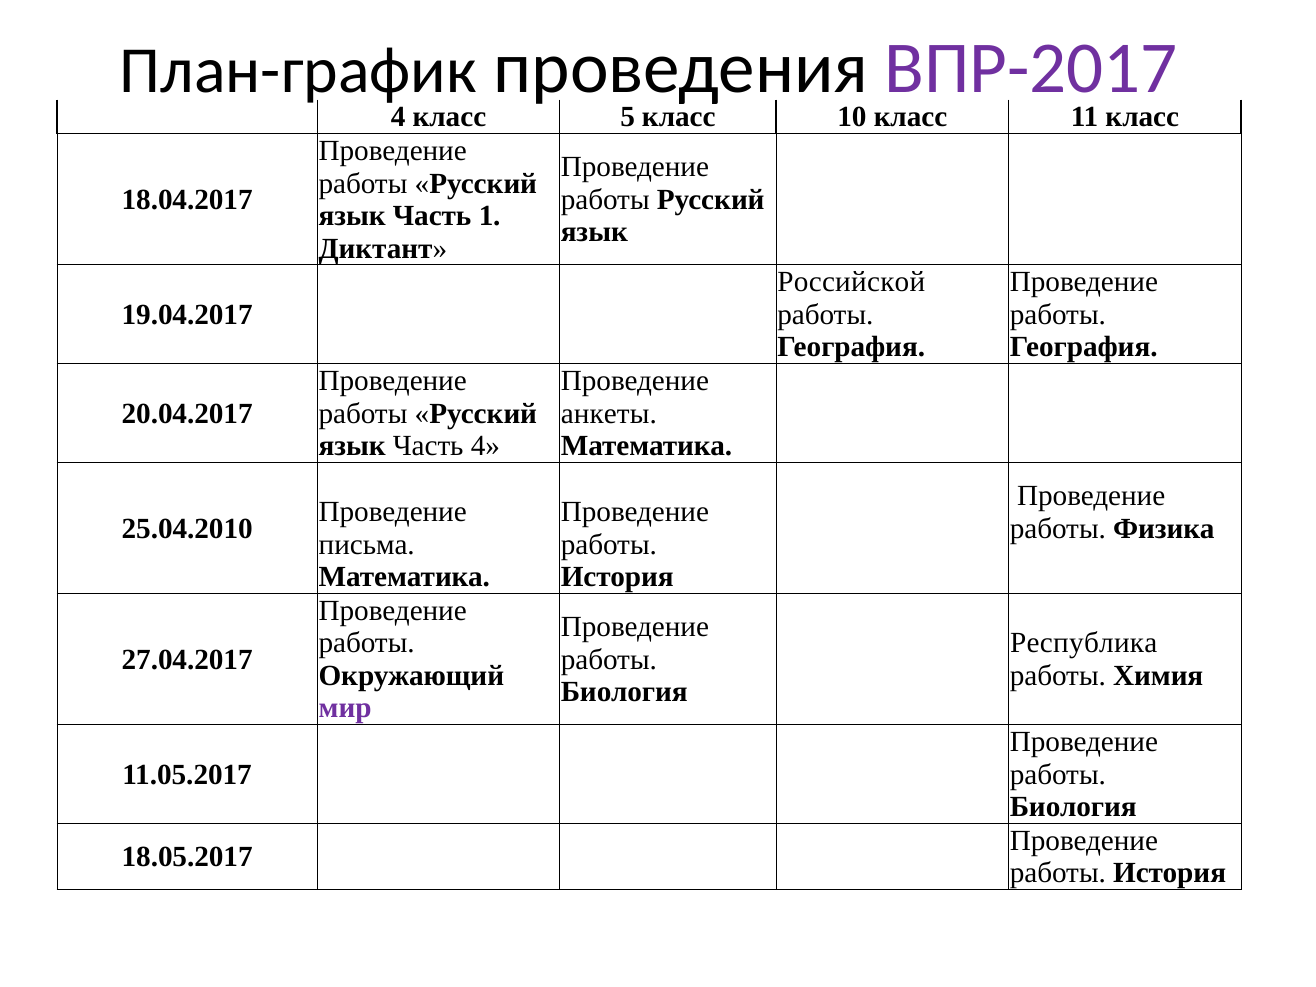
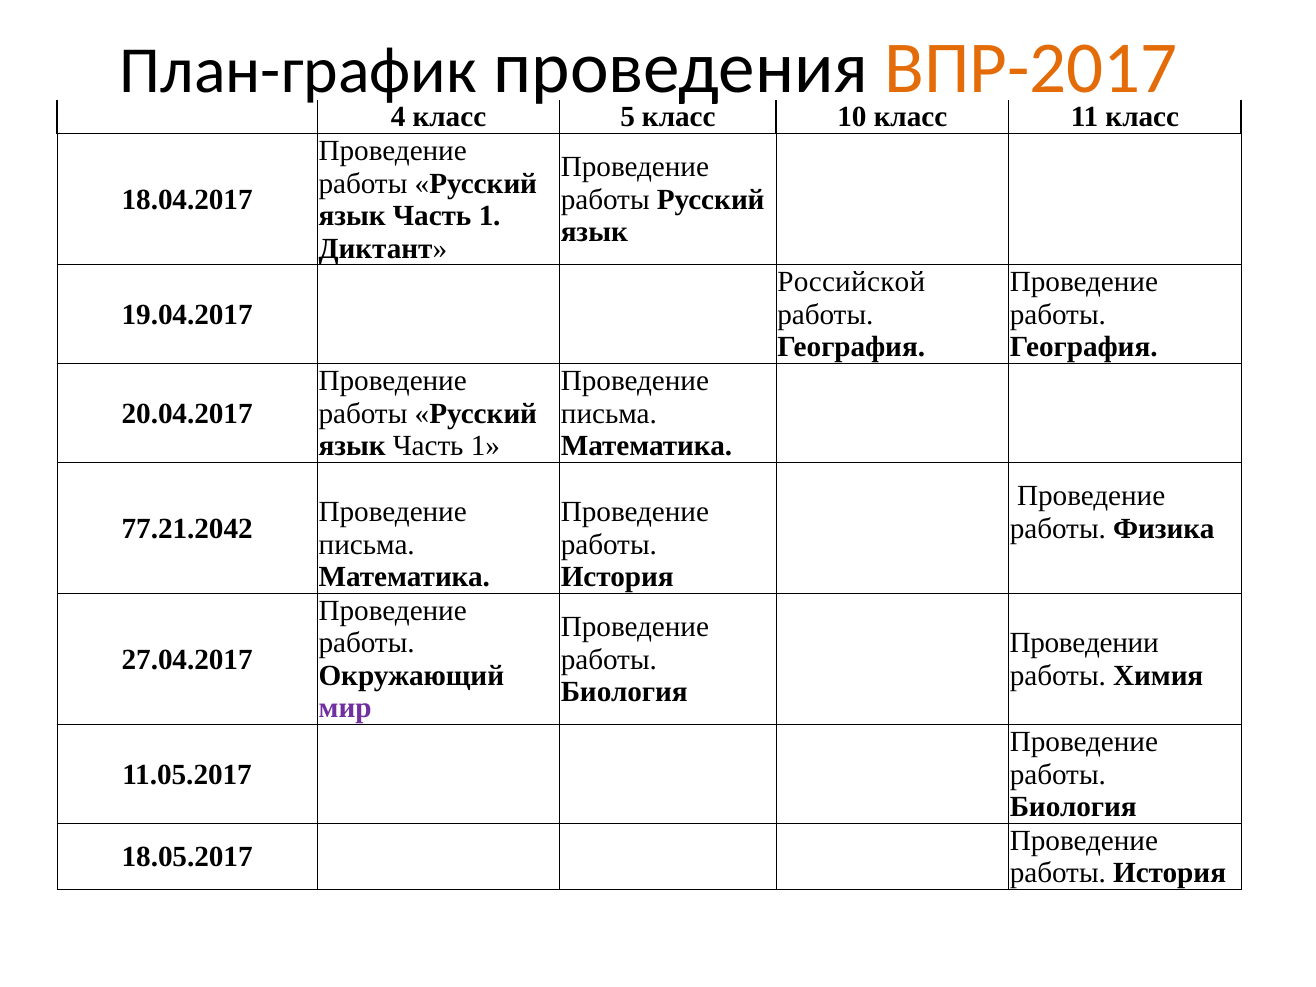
ВПР-2017 colour: purple -> orange (1031, 69)
анкеты: анкеты -> письма (609, 413)
4: 4 -> 1 (485, 446)
25.04.2010: 25.04.2010 -> 77.21.2042 (187, 528)
Республика: Республика -> Проведении (1084, 643)
